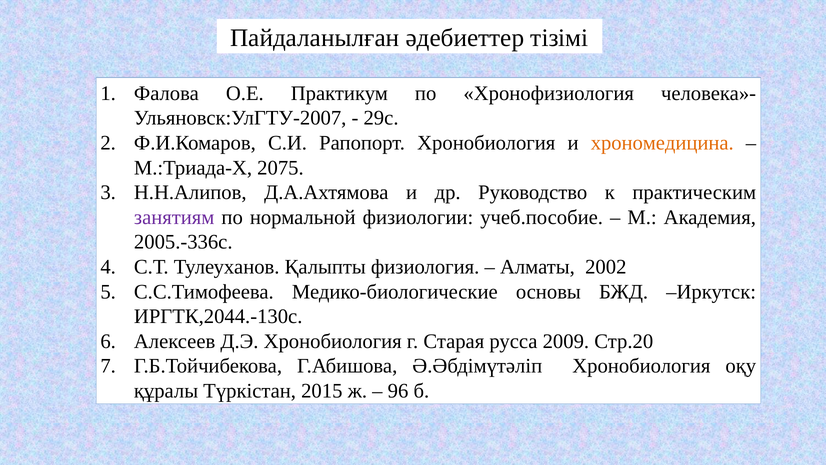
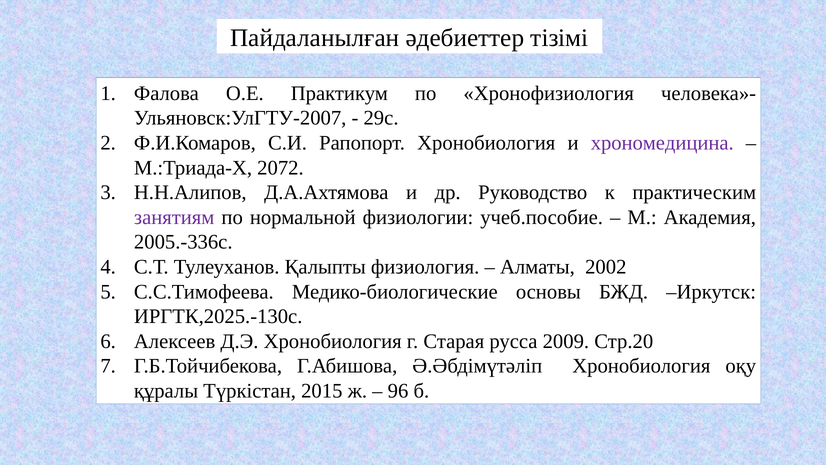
хрономедицина colour: orange -> purple (662, 143)
2075: 2075 -> 2072 (280, 168)
ИРГТК,2044.-130с: ИРГТК,2044.-130с -> ИРГТК,2025.-130с (218, 316)
